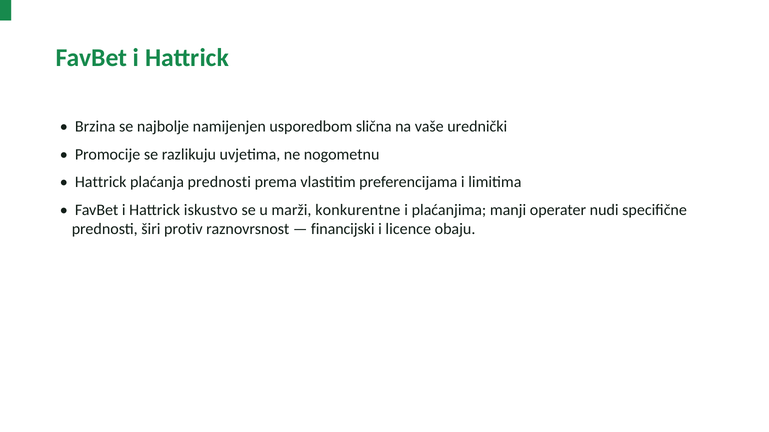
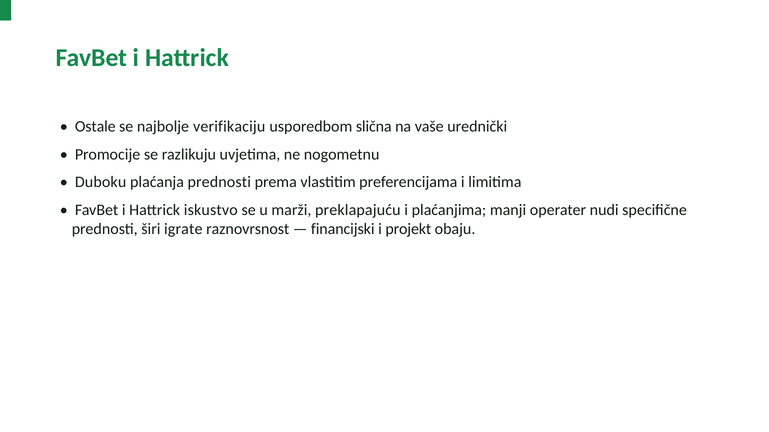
Brzina: Brzina -> Ostale (95, 127)
namijenjen: namijenjen -> verifikaciju (229, 127)
Hattrick: Hattrick -> Duboku (101, 182)
konkurentne: konkurentne -> preklapajuću (358, 210)
protiv: protiv -> igrate (183, 229)
licence: licence -> projekt (408, 229)
